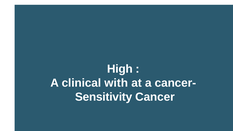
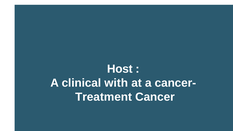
High: High -> Host (120, 69)
Sensitivity: Sensitivity -> Treatment (104, 97)
